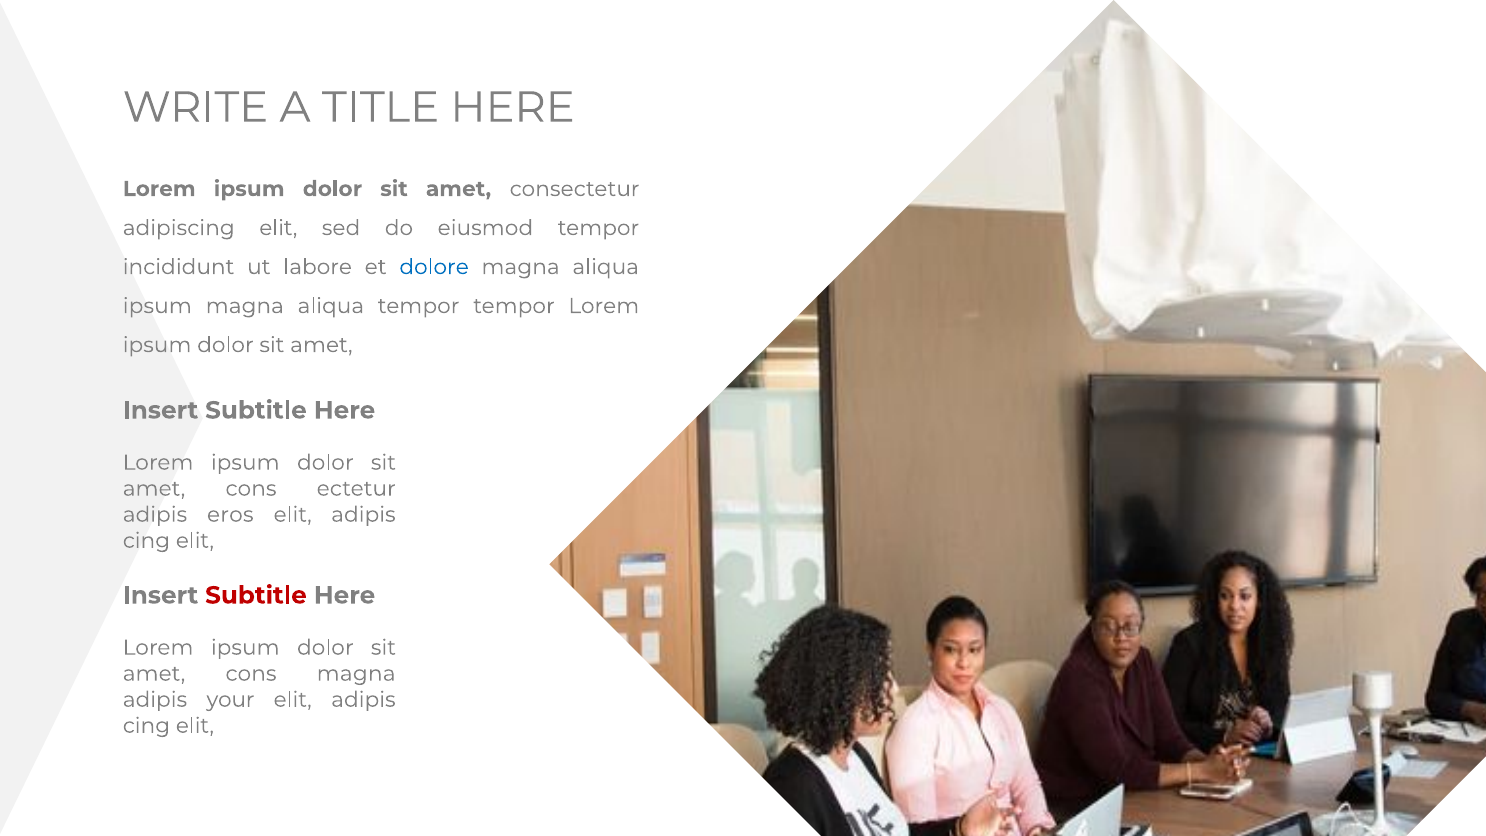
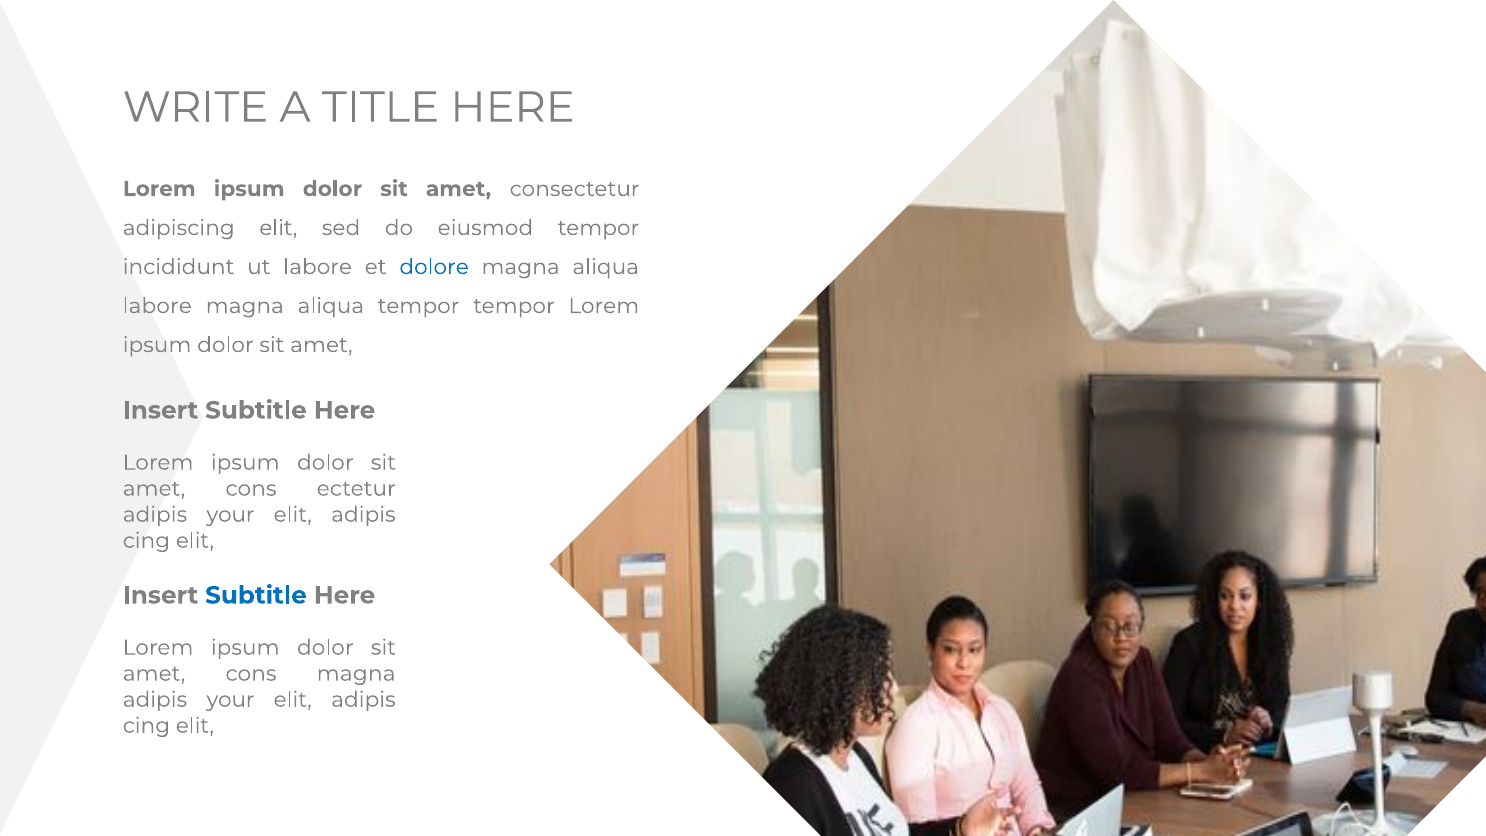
ipsum: ipsum -> labore (157, 306)
eros: eros -> your (230, 515)
Subtitle colour: red -> blue (256, 595)
